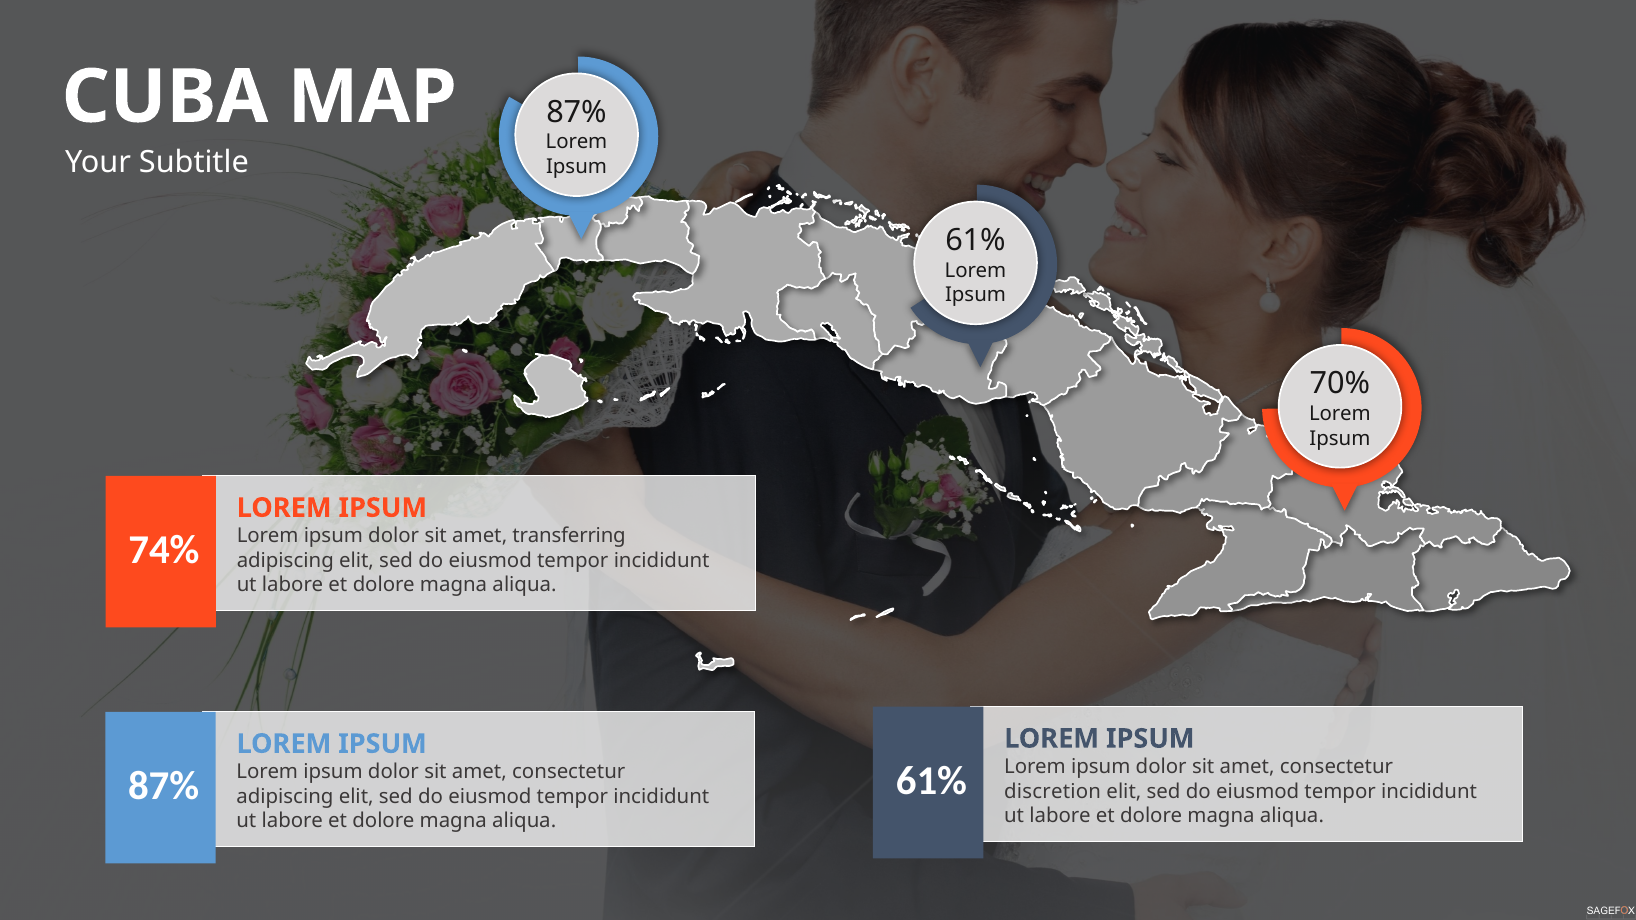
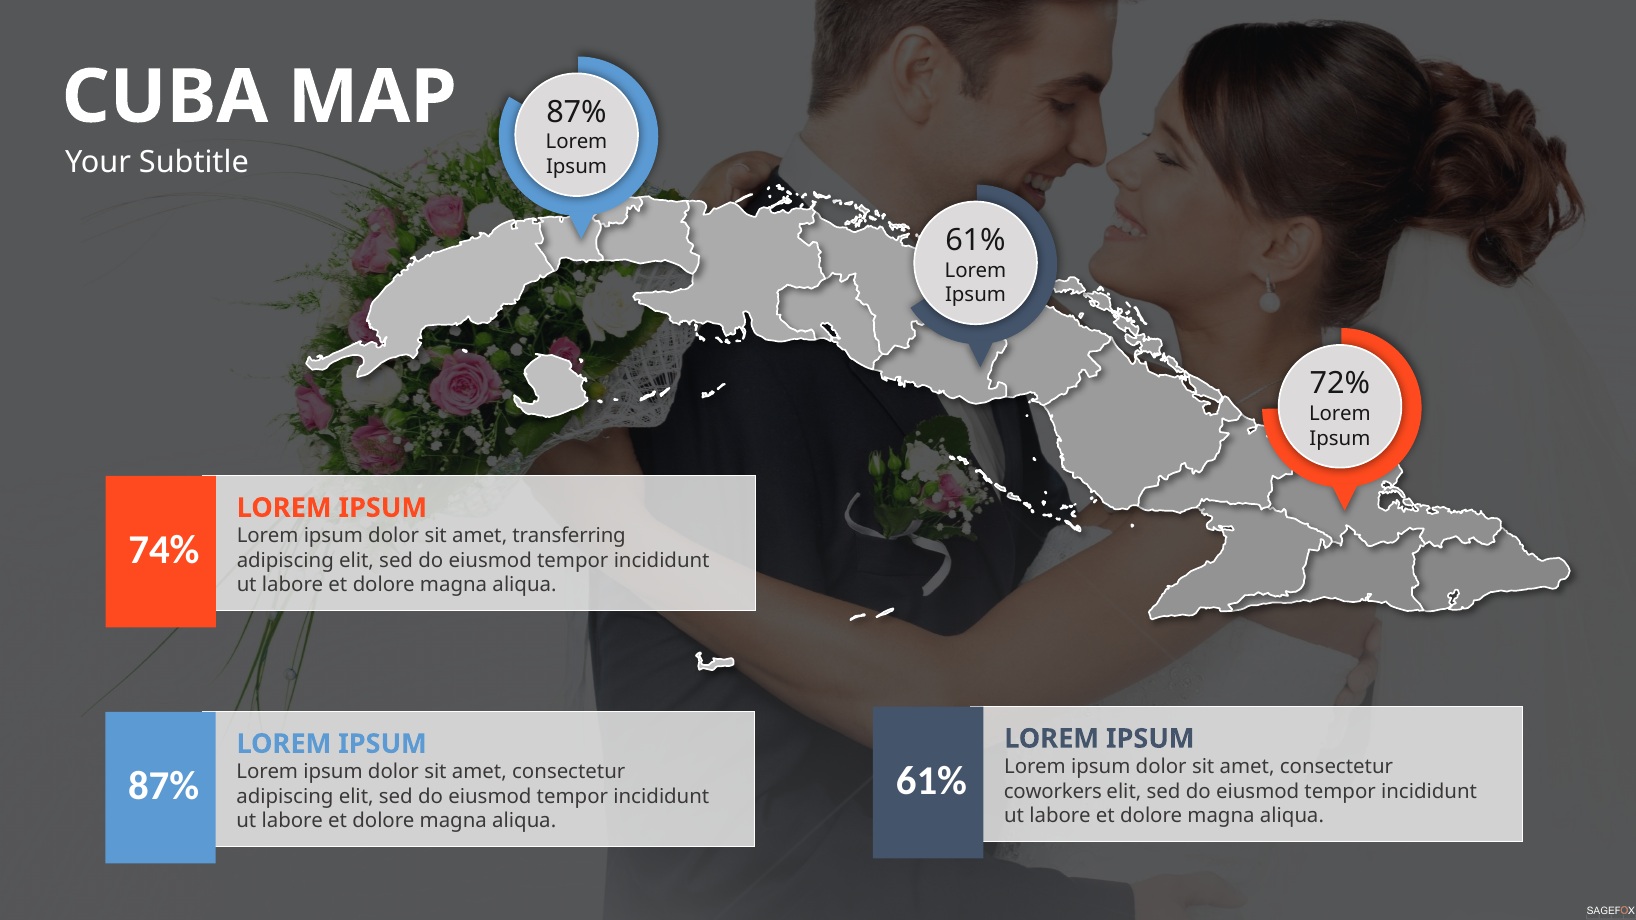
70%: 70% -> 72% (1340, 384)
discretion: discretion -> coworkers (1053, 792)
